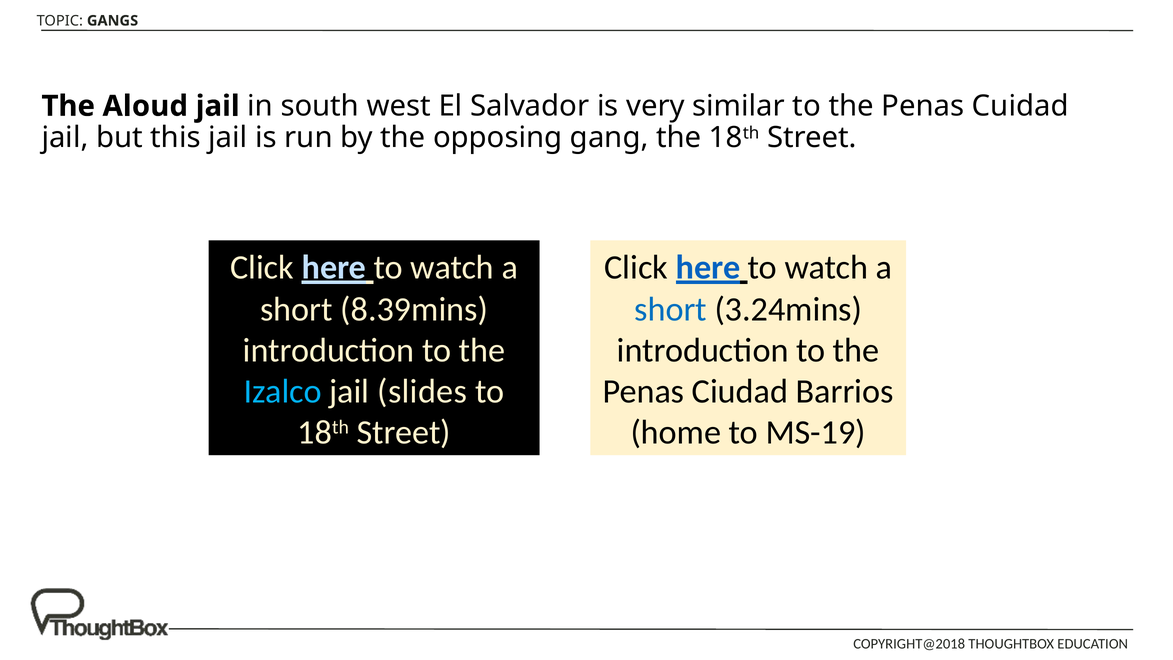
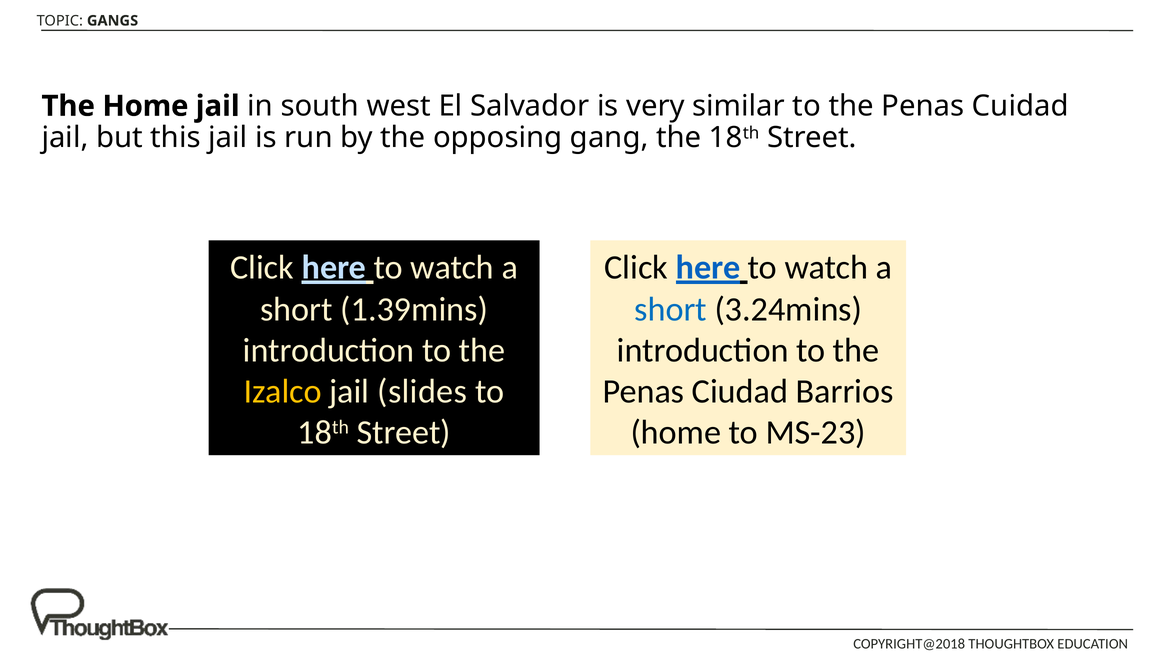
The Aloud: Aloud -> Home (145, 106)
8.39mins: 8.39mins -> 1.39mins (414, 309)
Izalco colour: light blue -> yellow (283, 391)
MS-19: MS-19 -> MS-23 (816, 433)
